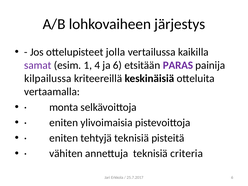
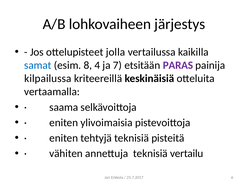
samat colour: purple -> blue (38, 65)
1: 1 -> 8 (88, 65)
ja 6: 6 -> 7 (117, 65)
monta: monta -> saama (64, 107)
criteria: criteria -> vertailu (187, 154)
